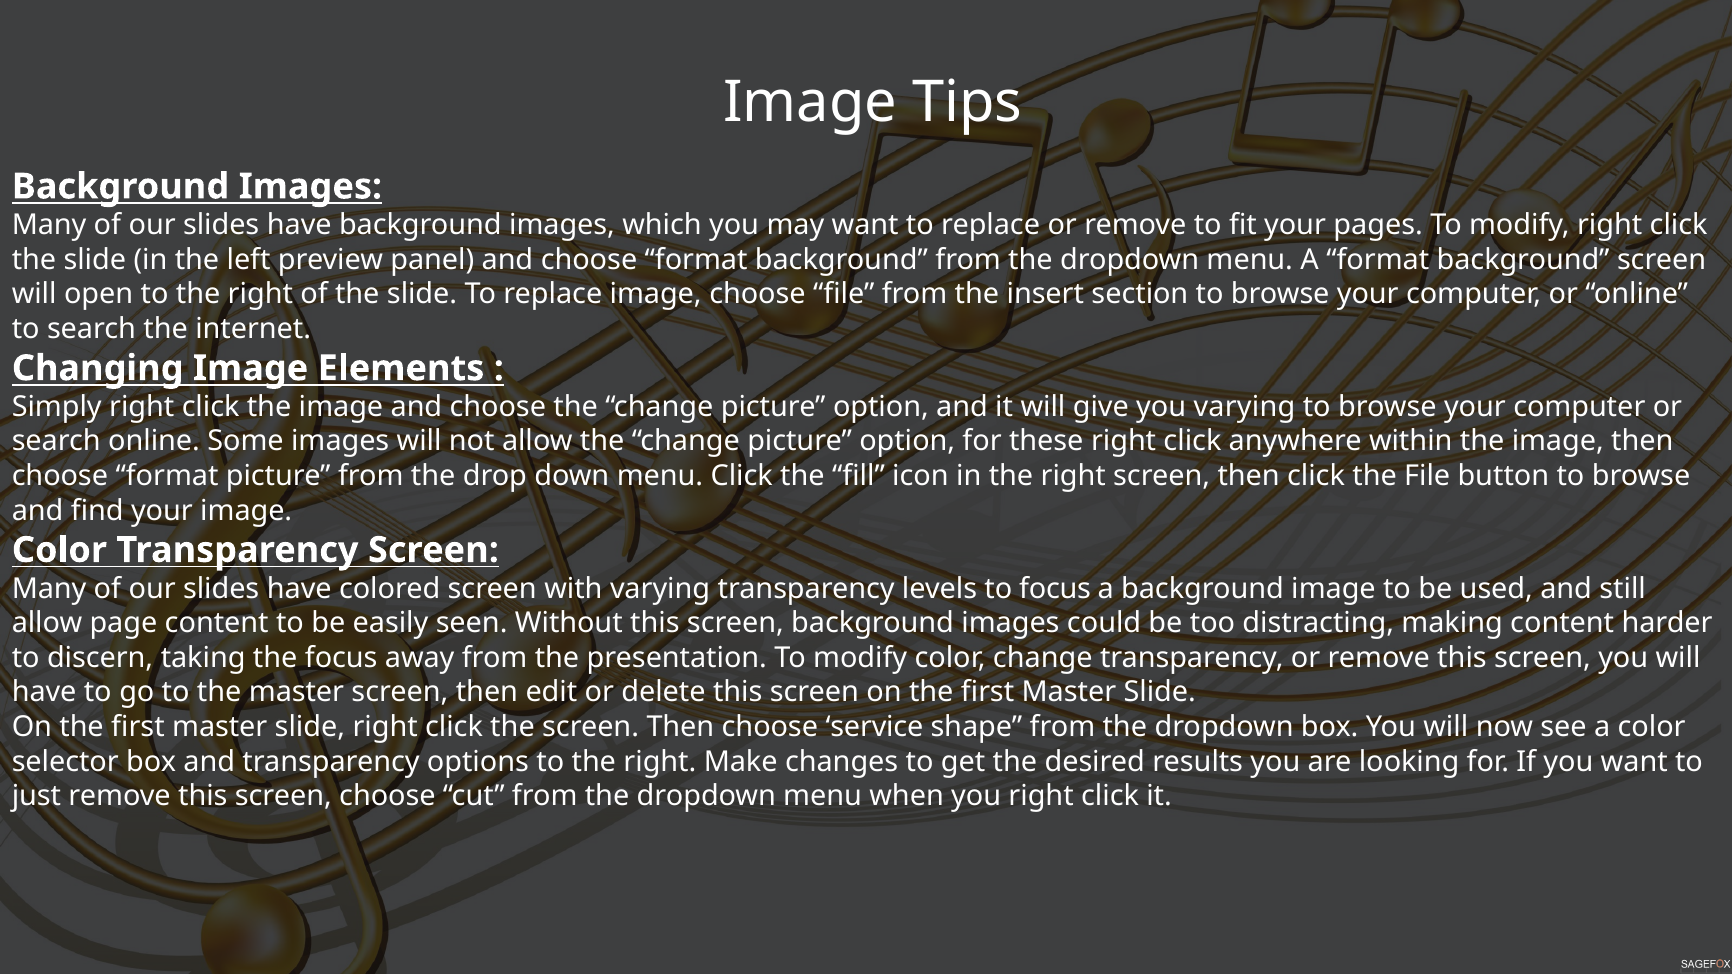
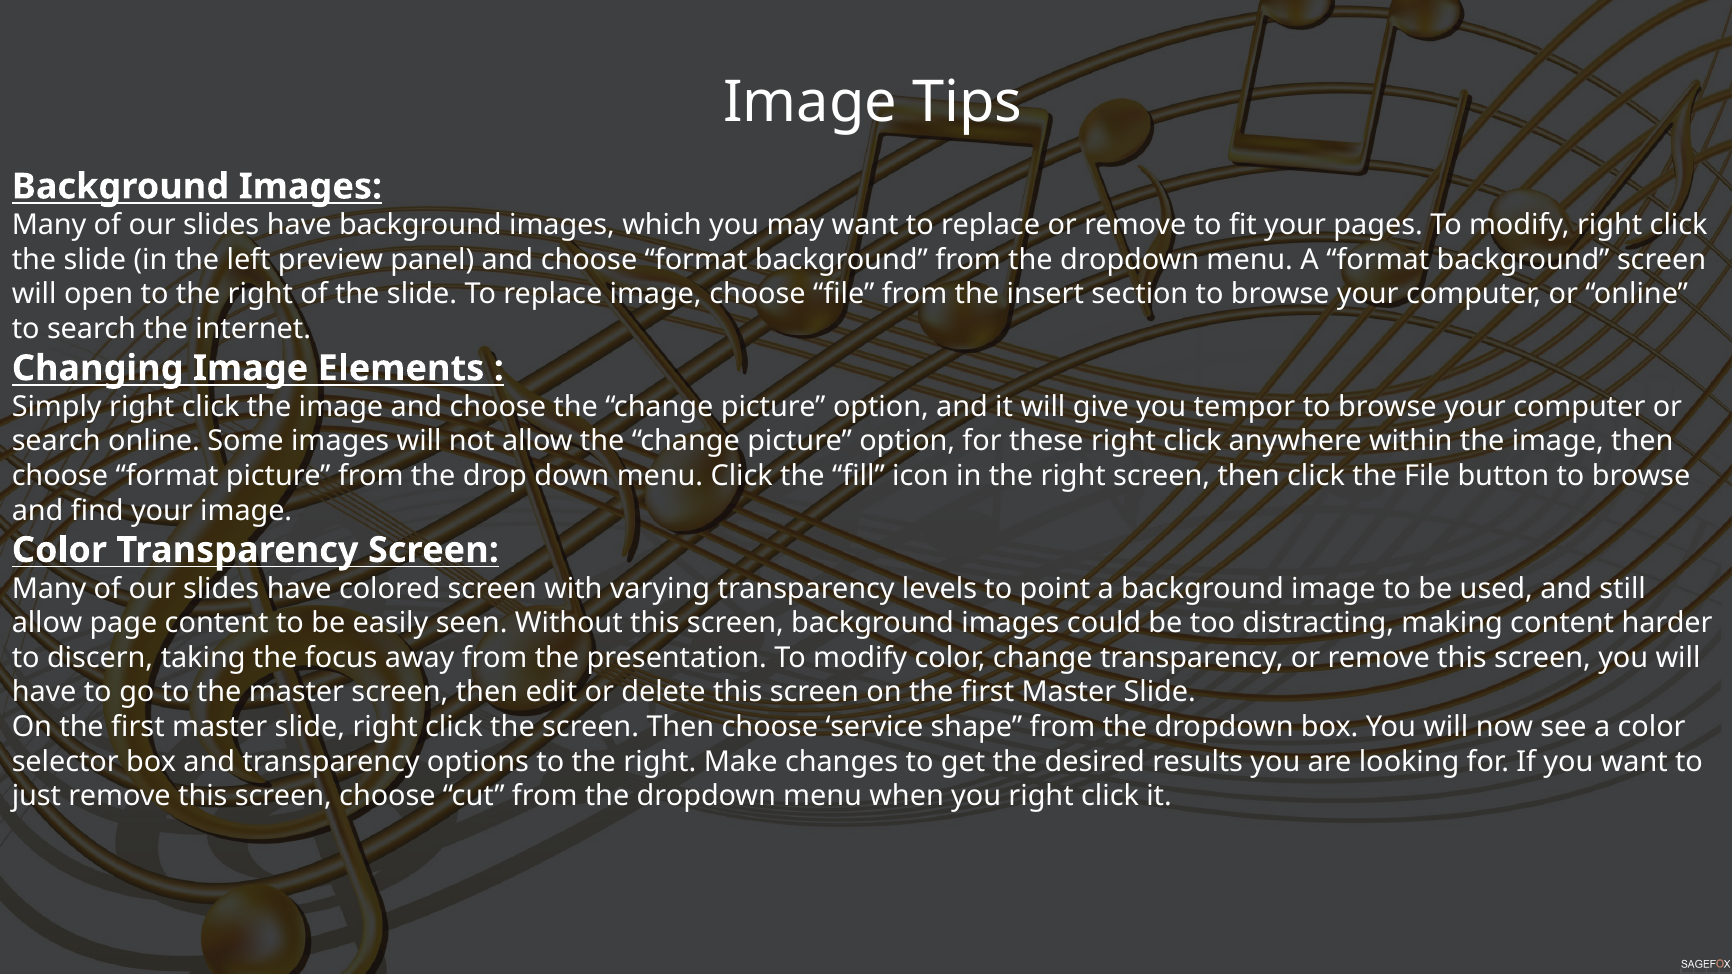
you varying: varying -> tempor (1244, 407)
to focus: focus -> point (1055, 589)
